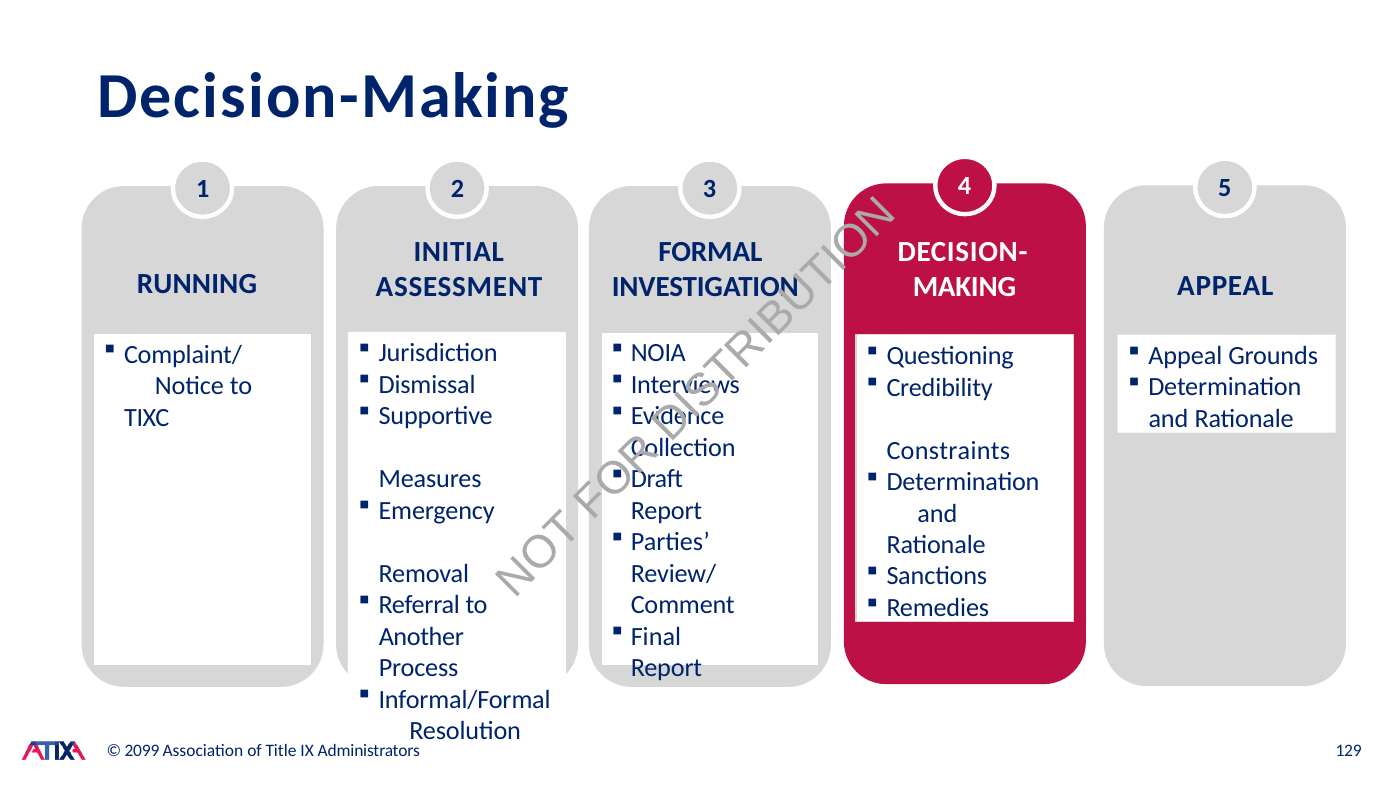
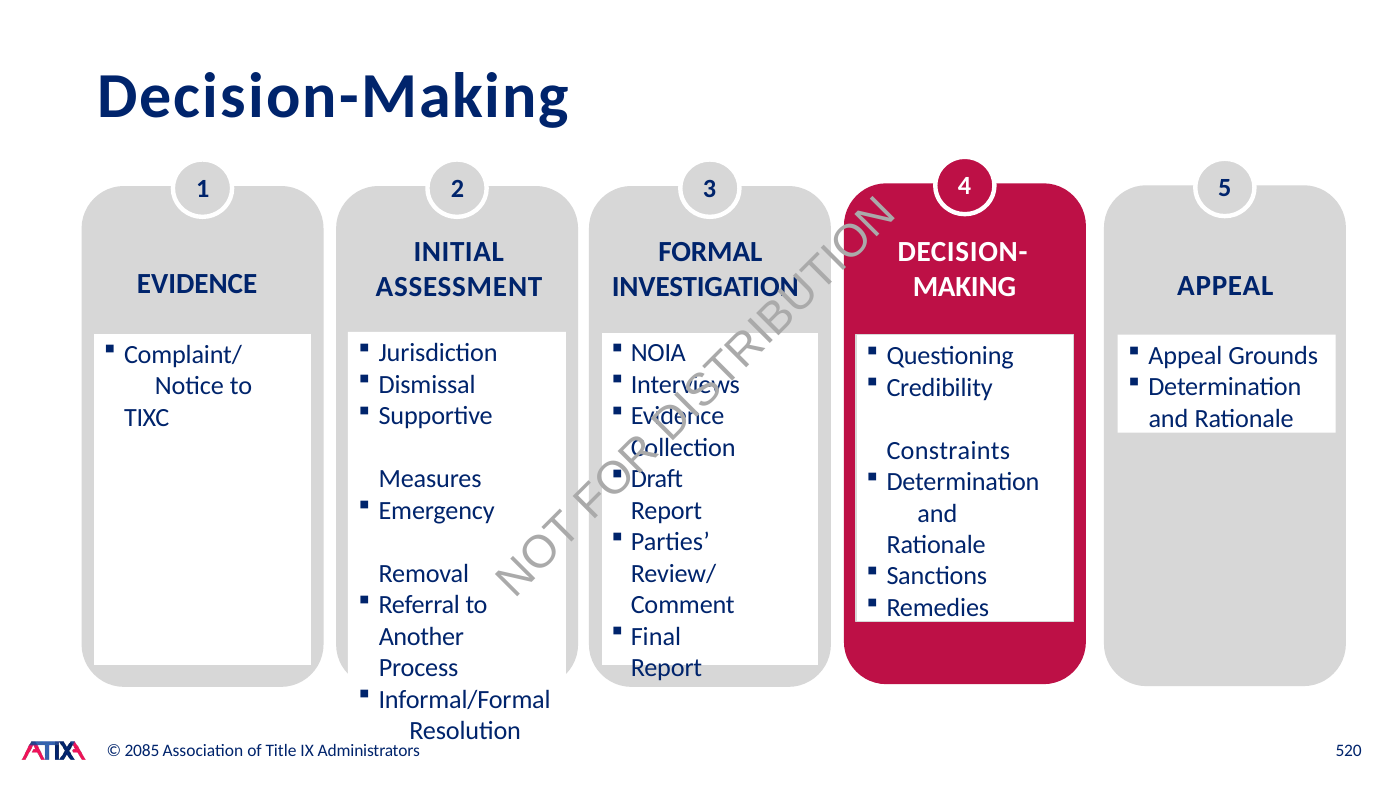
RUNNING: RUNNING -> EVIDENCE (197, 284)
2099: 2099 -> 2085 (142, 750)
129: 129 -> 520 (1349, 750)
